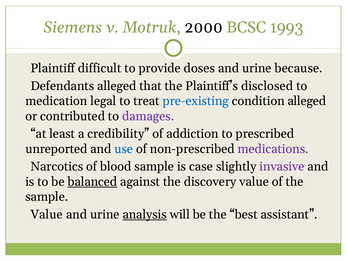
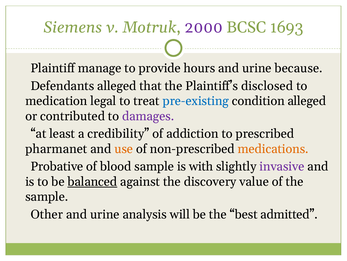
2000 colour: black -> purple (204, 27)
1993: 1993 -> 1693 (287, 27)
difficult: difficult -> manage (100, 68)
doses: doses -> hours (199, 68)
unreported: unreported -> pharmanet (56, 148)
use colour: blue -> orange (124, 148)
medications colour: purple -> orange (273, 148)
Narcotics: Narcotics -> Probative (57, 166)
case: case -> with (201, 166)
Value: Value -> Other (47, 214)
analysis underline: present -> none (145, 214)
assistant: assistant -> admitted (289, 214)
